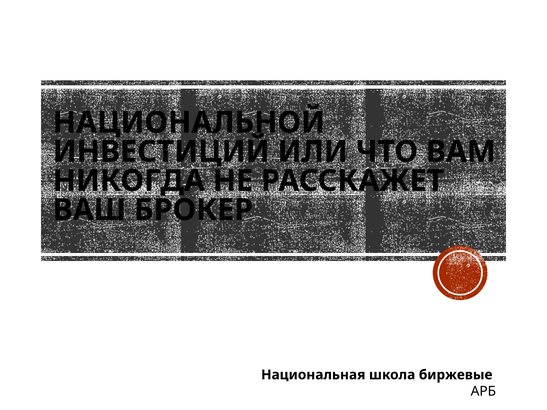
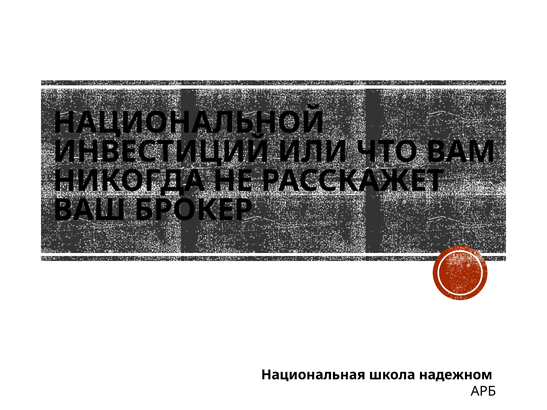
биржевые: биржевые -> надежном (456, 375)
